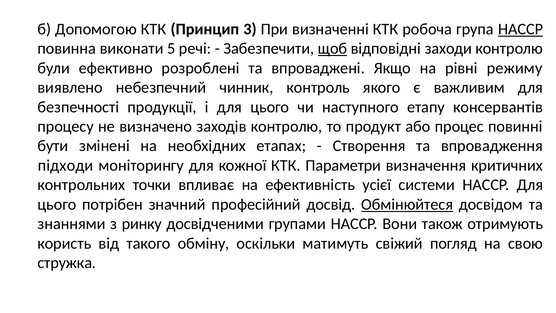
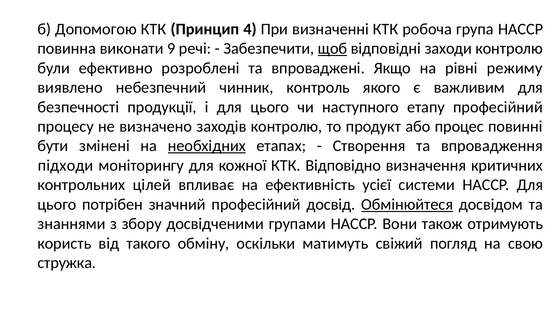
3: 3 -> 4 (250, 29)
HACCP underline: present -> none (521, 29)
5: 5 -> 9 (171, 48)
етапу консервантів: консервантів -> професійний (498, 107)
необхідних underline: none -> present (207, 146)
Параметри: Параметри -> Відповідно (343, 165)
точки: точки -> цілей (152, 185)
ринку: ринку -> збору (142, 224)
